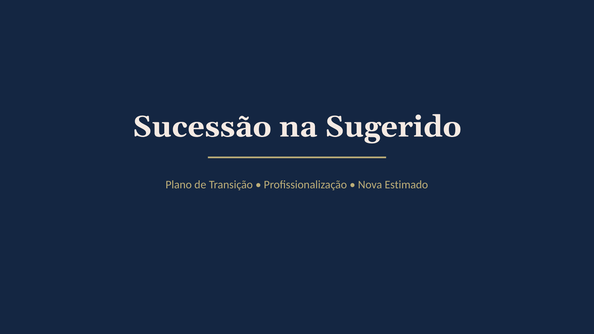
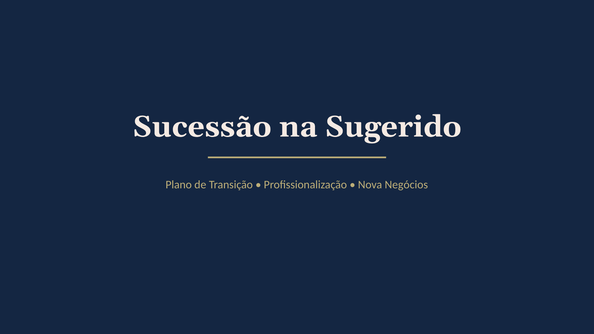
Estimado: Estimado -> Negócios (406, 185)
